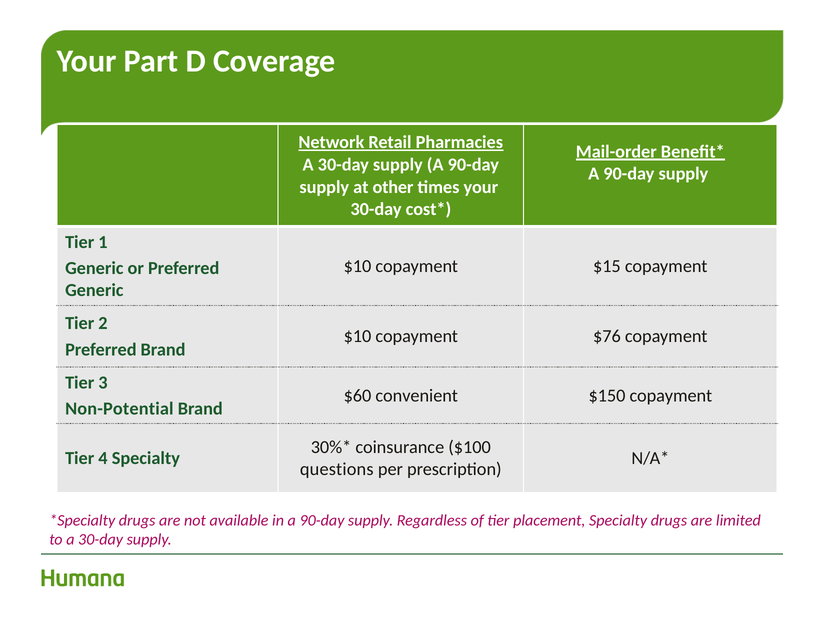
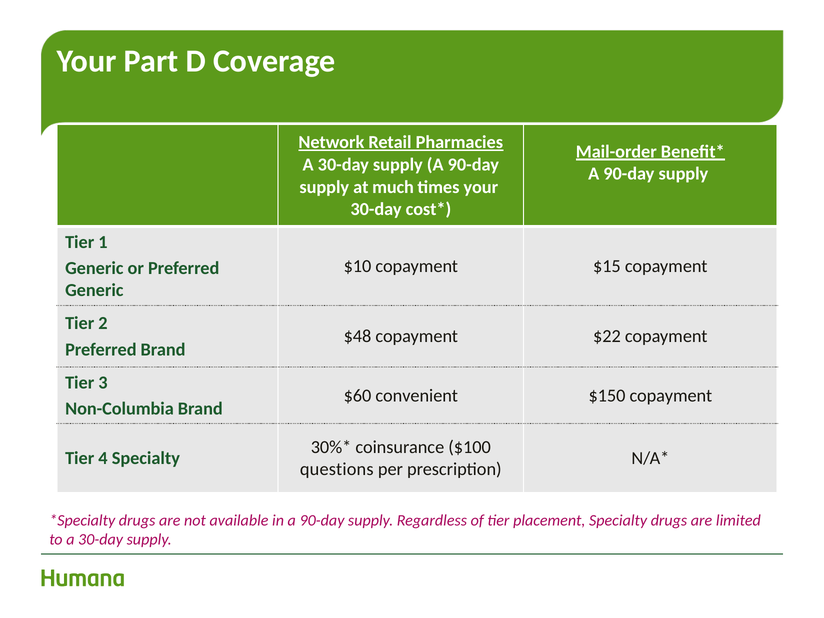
other: other -> much (393, 187)
$10: $10 -> $48 (357, 336)
$76: $76 -> $22 (607, 336)
Non-Potential: Non-Potential -> Non-Columbia (119, 409)
